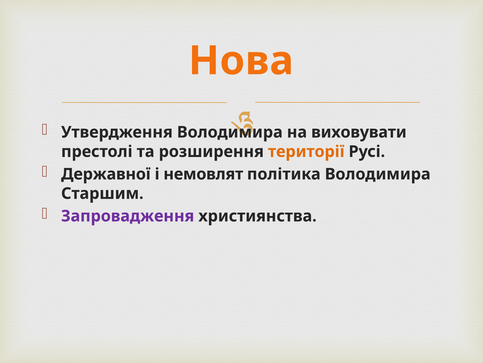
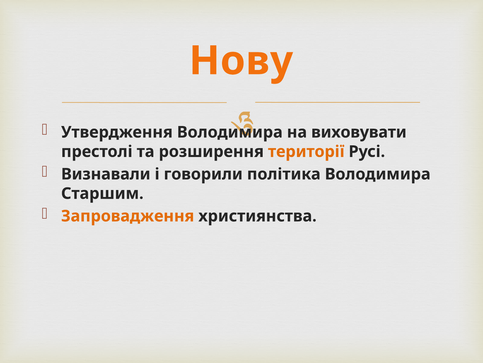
Нова: Нова -> Нову (241, 61)
Державної: Державної -> Визнавали (106, 174)
немовлят: немовлят -> говорили (203, 174)
Запровадження colour: purple -> orange (128, 216)
